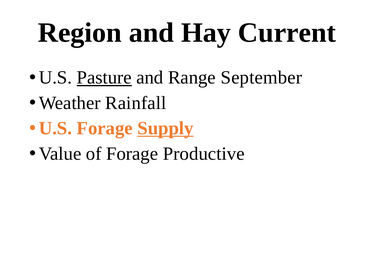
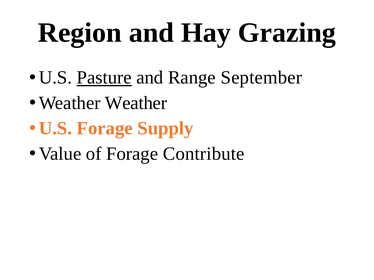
Current: Current -> Grazing (287, 33)
Weather Rainfall: Rainfall -> Weather (136, 103)
Supply underline: present -> none (165, 128)
Productive: Productive -> Contribute (204, 154)
